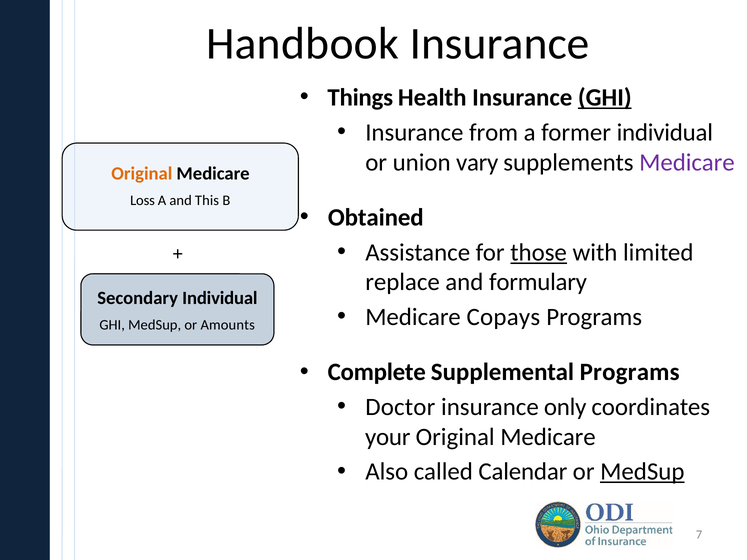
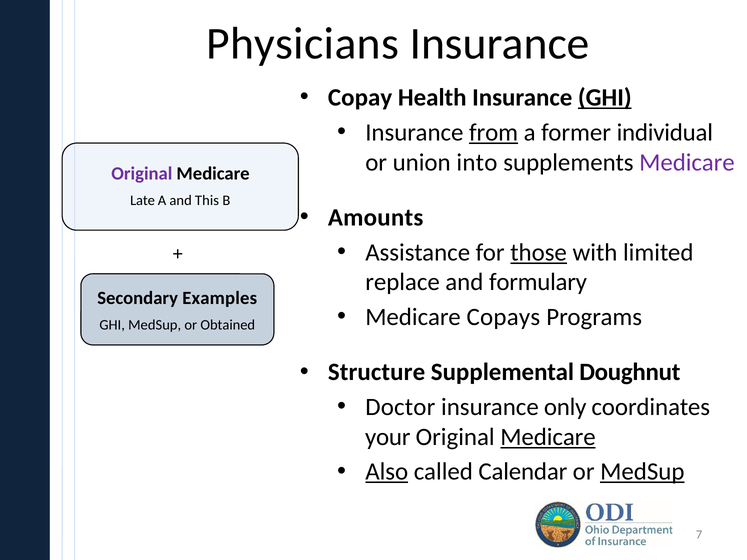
Handbook: Handbook -> Physicians (303, 44)
Things: Things -> Copay (360, 98)
from underline: none -> present (494, 133)
vary: vary -> into (477, 162)
Original colour: orange -> purple (142, 173)
Loss: Loss -> Late (143, 200)
Obtained: Obtained -> Amounts (376, 218)
Secondary Individual: Individual -> Examples (220, 298)
Amounts: Amounts -> Obtained (228, 325)
Complete: Complete -> Structure (377, 372)
Supplemental Programs: Programs -> Doughnut (630, 372)
Medicare underline: none -> present (548, 437)
Also underline: none -> present (387, 472)
